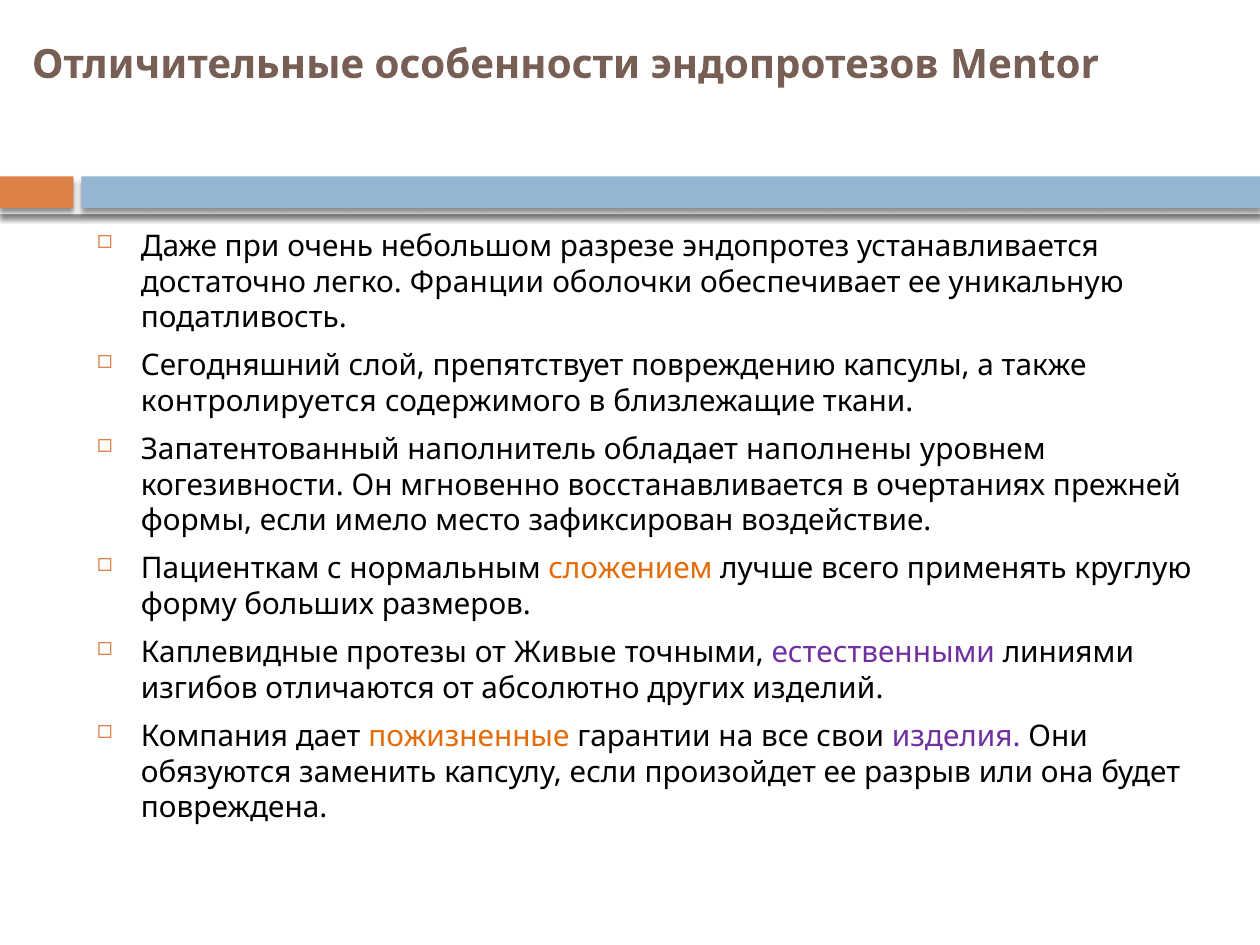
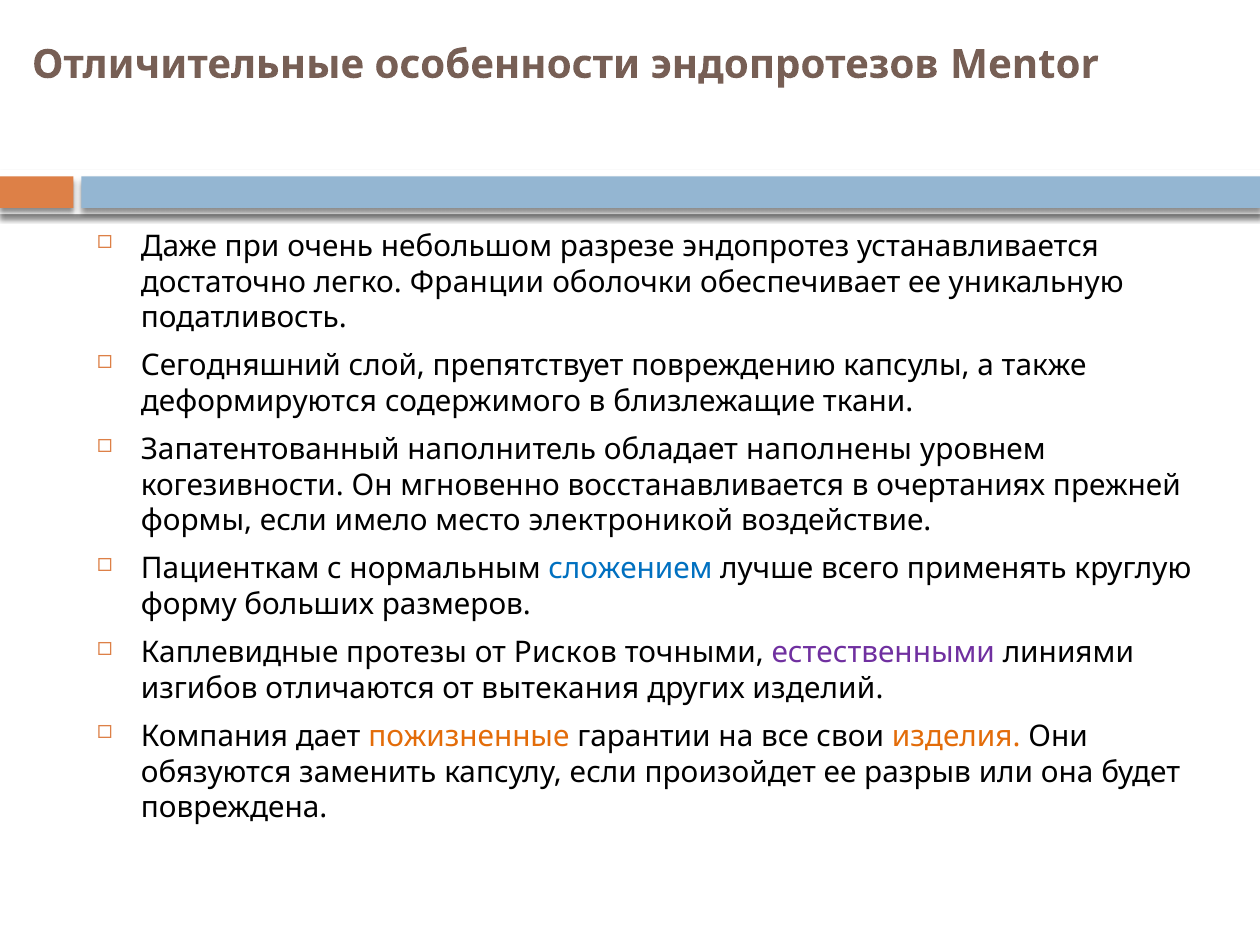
контролируется: контролируется -> деформируются (259, 402)
зафиксирован: зафиксирован -> электроникой (631, 521)
сложением colour: orange -> blue (630, 569)
Живые: Живые -> Рисков (565, 653)
абсолютно: абсолютно -> вытекания (560, 689)
изделия colour: purple -> orange (956, 737)
